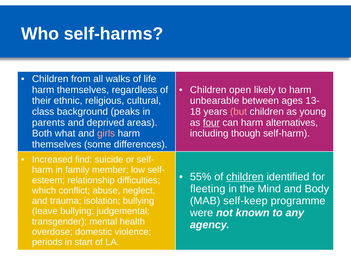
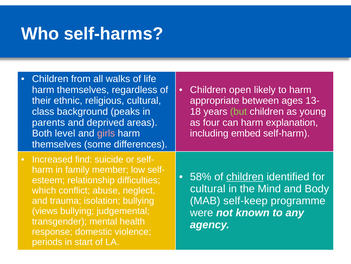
unbearable: unbearable -> appropriate (215, 100)
but colour: pink -> light green (238, 111)
four underline: present -> none (211, 122)
alternatives: alternatives -> explanation (292, 122)
what: what -> level (65, 133)
though: though -> embed (246, 133)
55%: 55% -> 58% (201, 176)
fleeting: fleeting -> cultural (208, 188)
leave: leave -> views (45, 211)
overdose: overdose -> response (52, 231)
